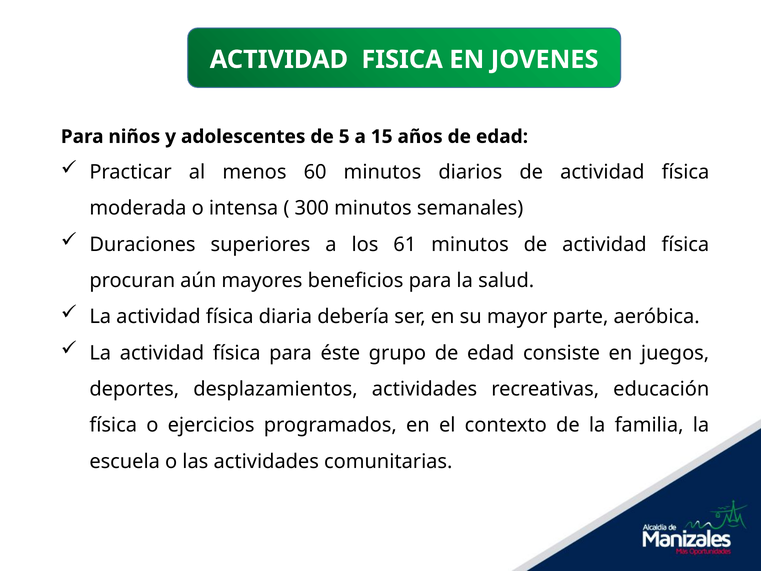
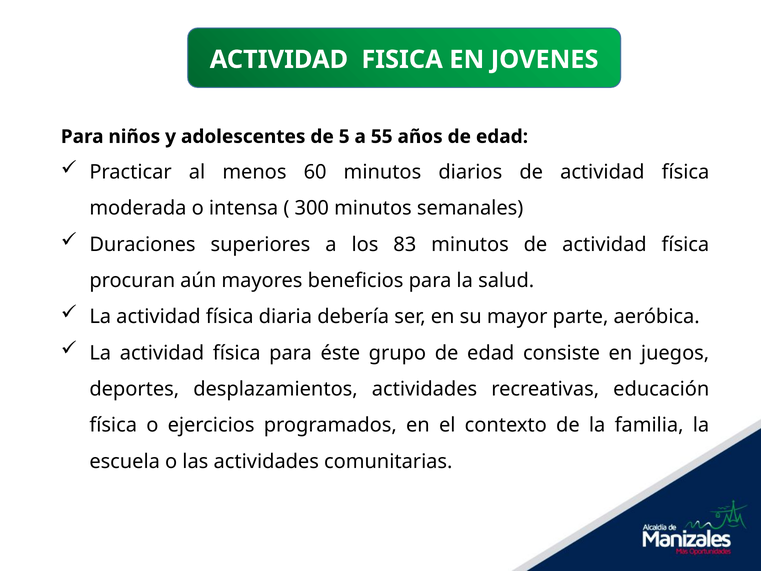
15: 15 -> 55 (382, 137)
61: 61 -> 83 (405, 244)
